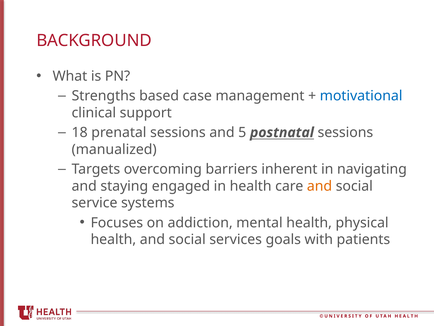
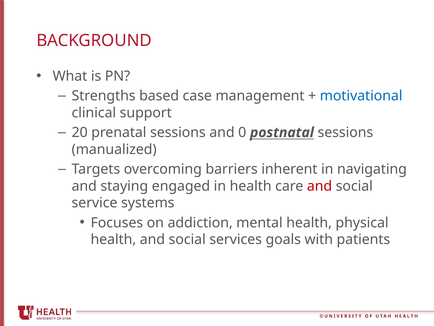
18: 18 -> 20 (80, 132)
5: 5 -> 0 (242, 132)
and colour: orange -> red (320, 186)
